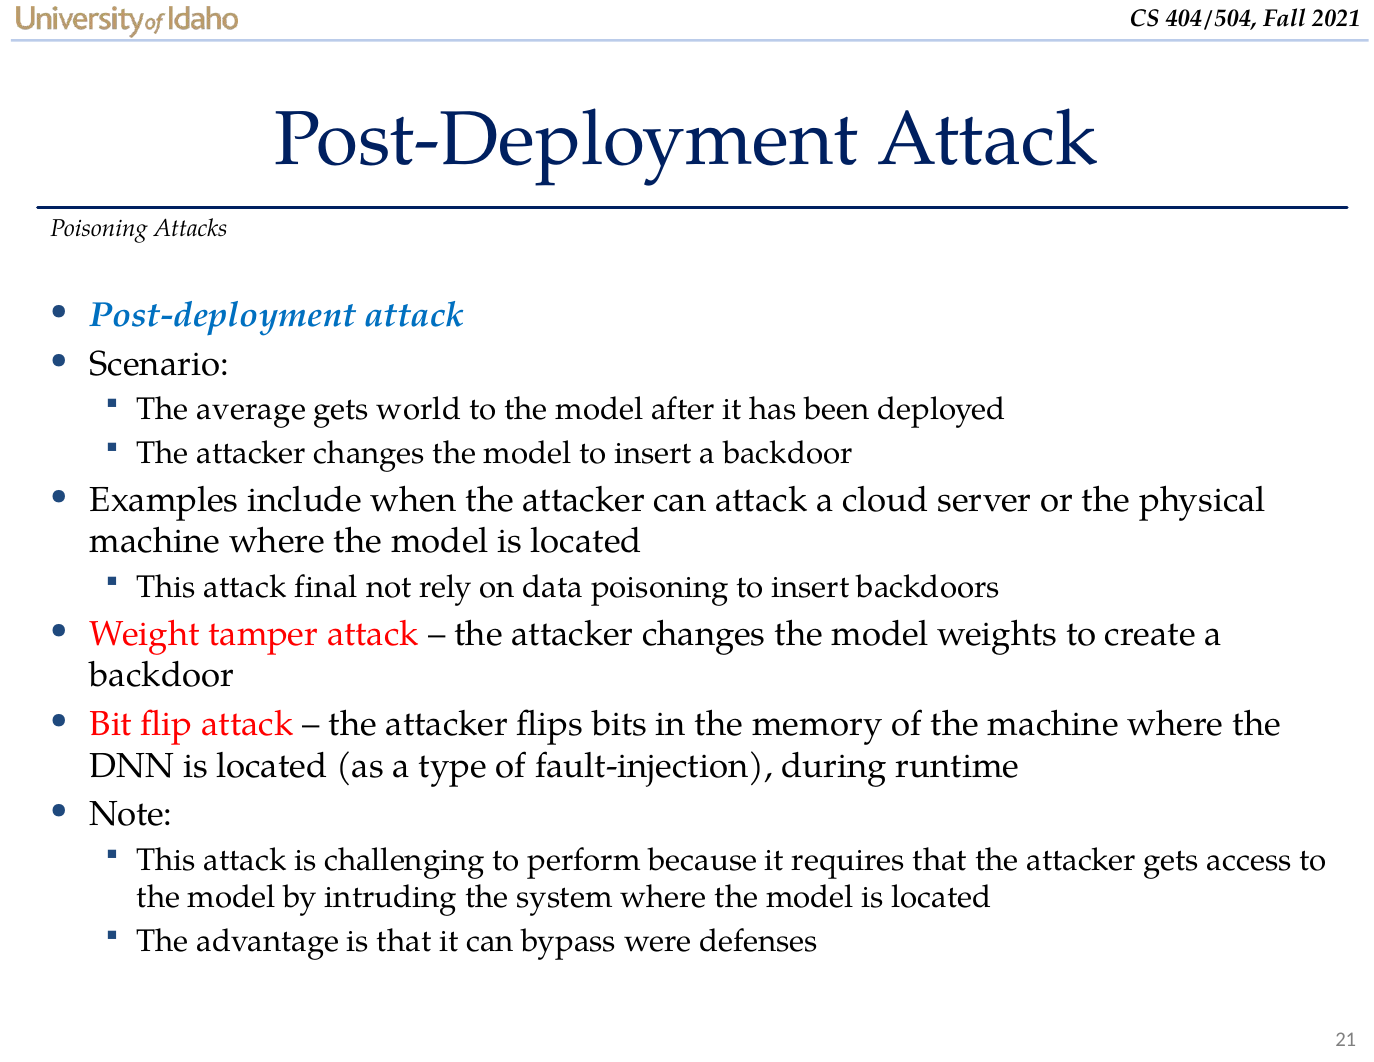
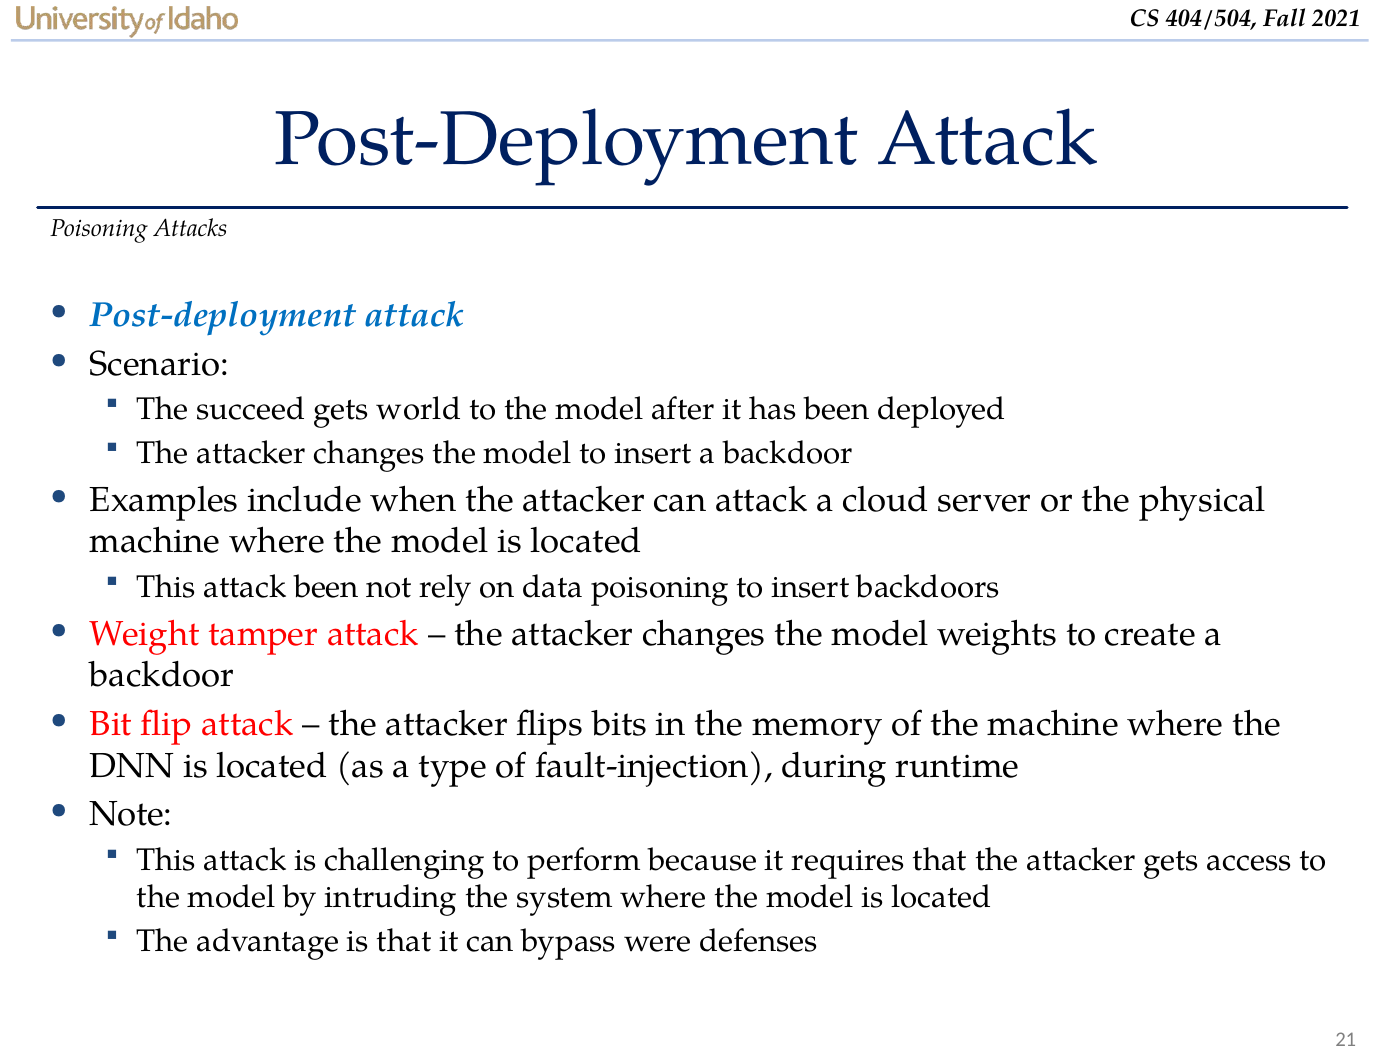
average: average -> succeed (251, 409)
attack final: final -> been (327, 587)
